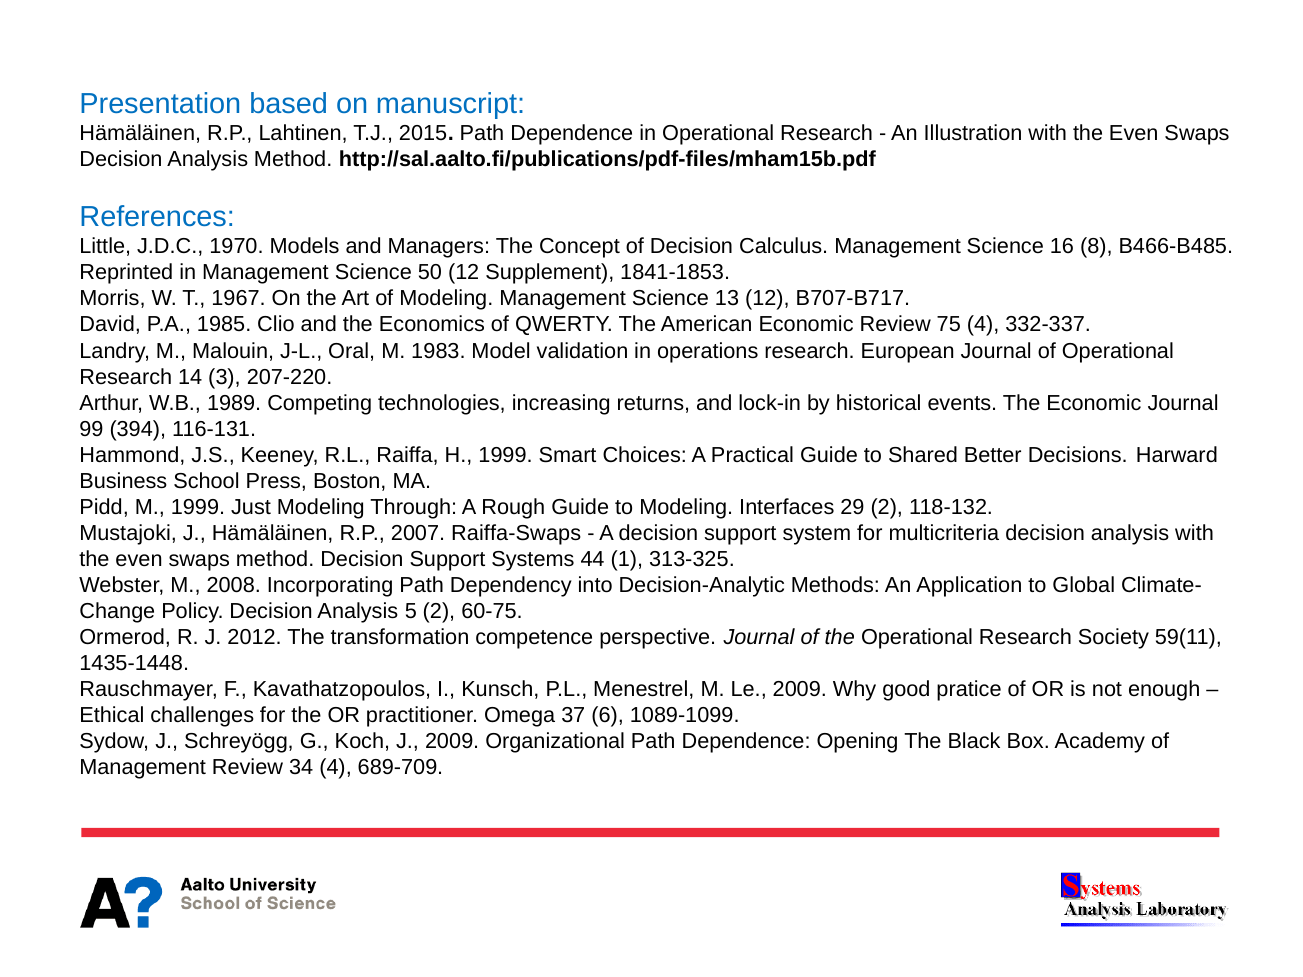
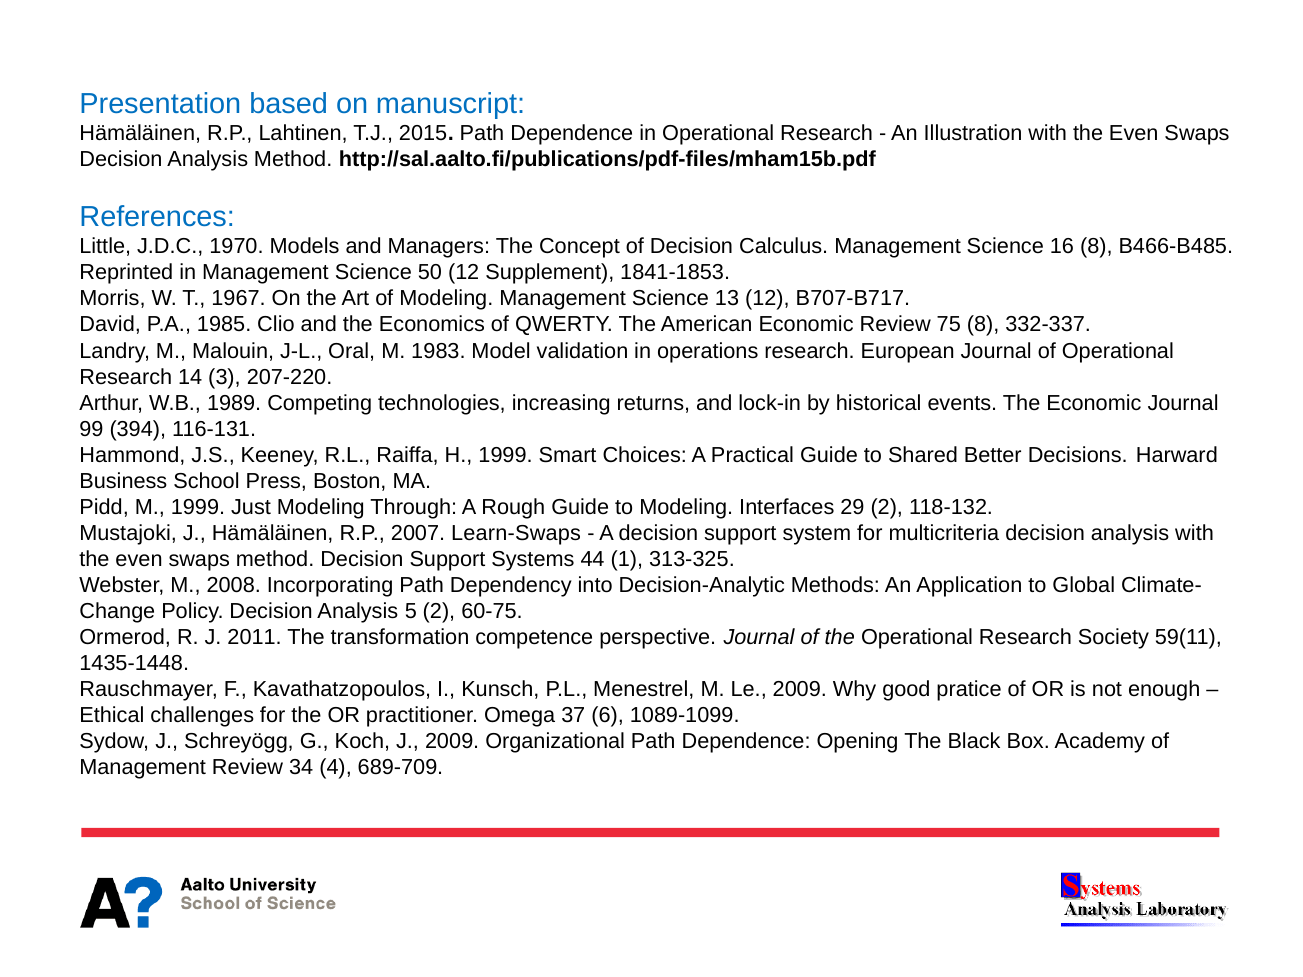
75 4: 4 -> 8 (983, 325)
Raiffa-Swaps: Raiffa-Swaps -> Learn-Swaps (516, 533)
2012: 2012 -> 2011 (255, 638)
